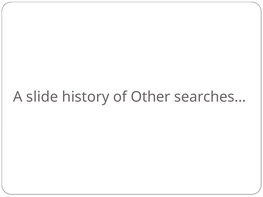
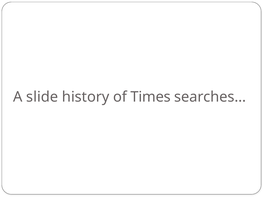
Other: Other -> Times (151, 97)
